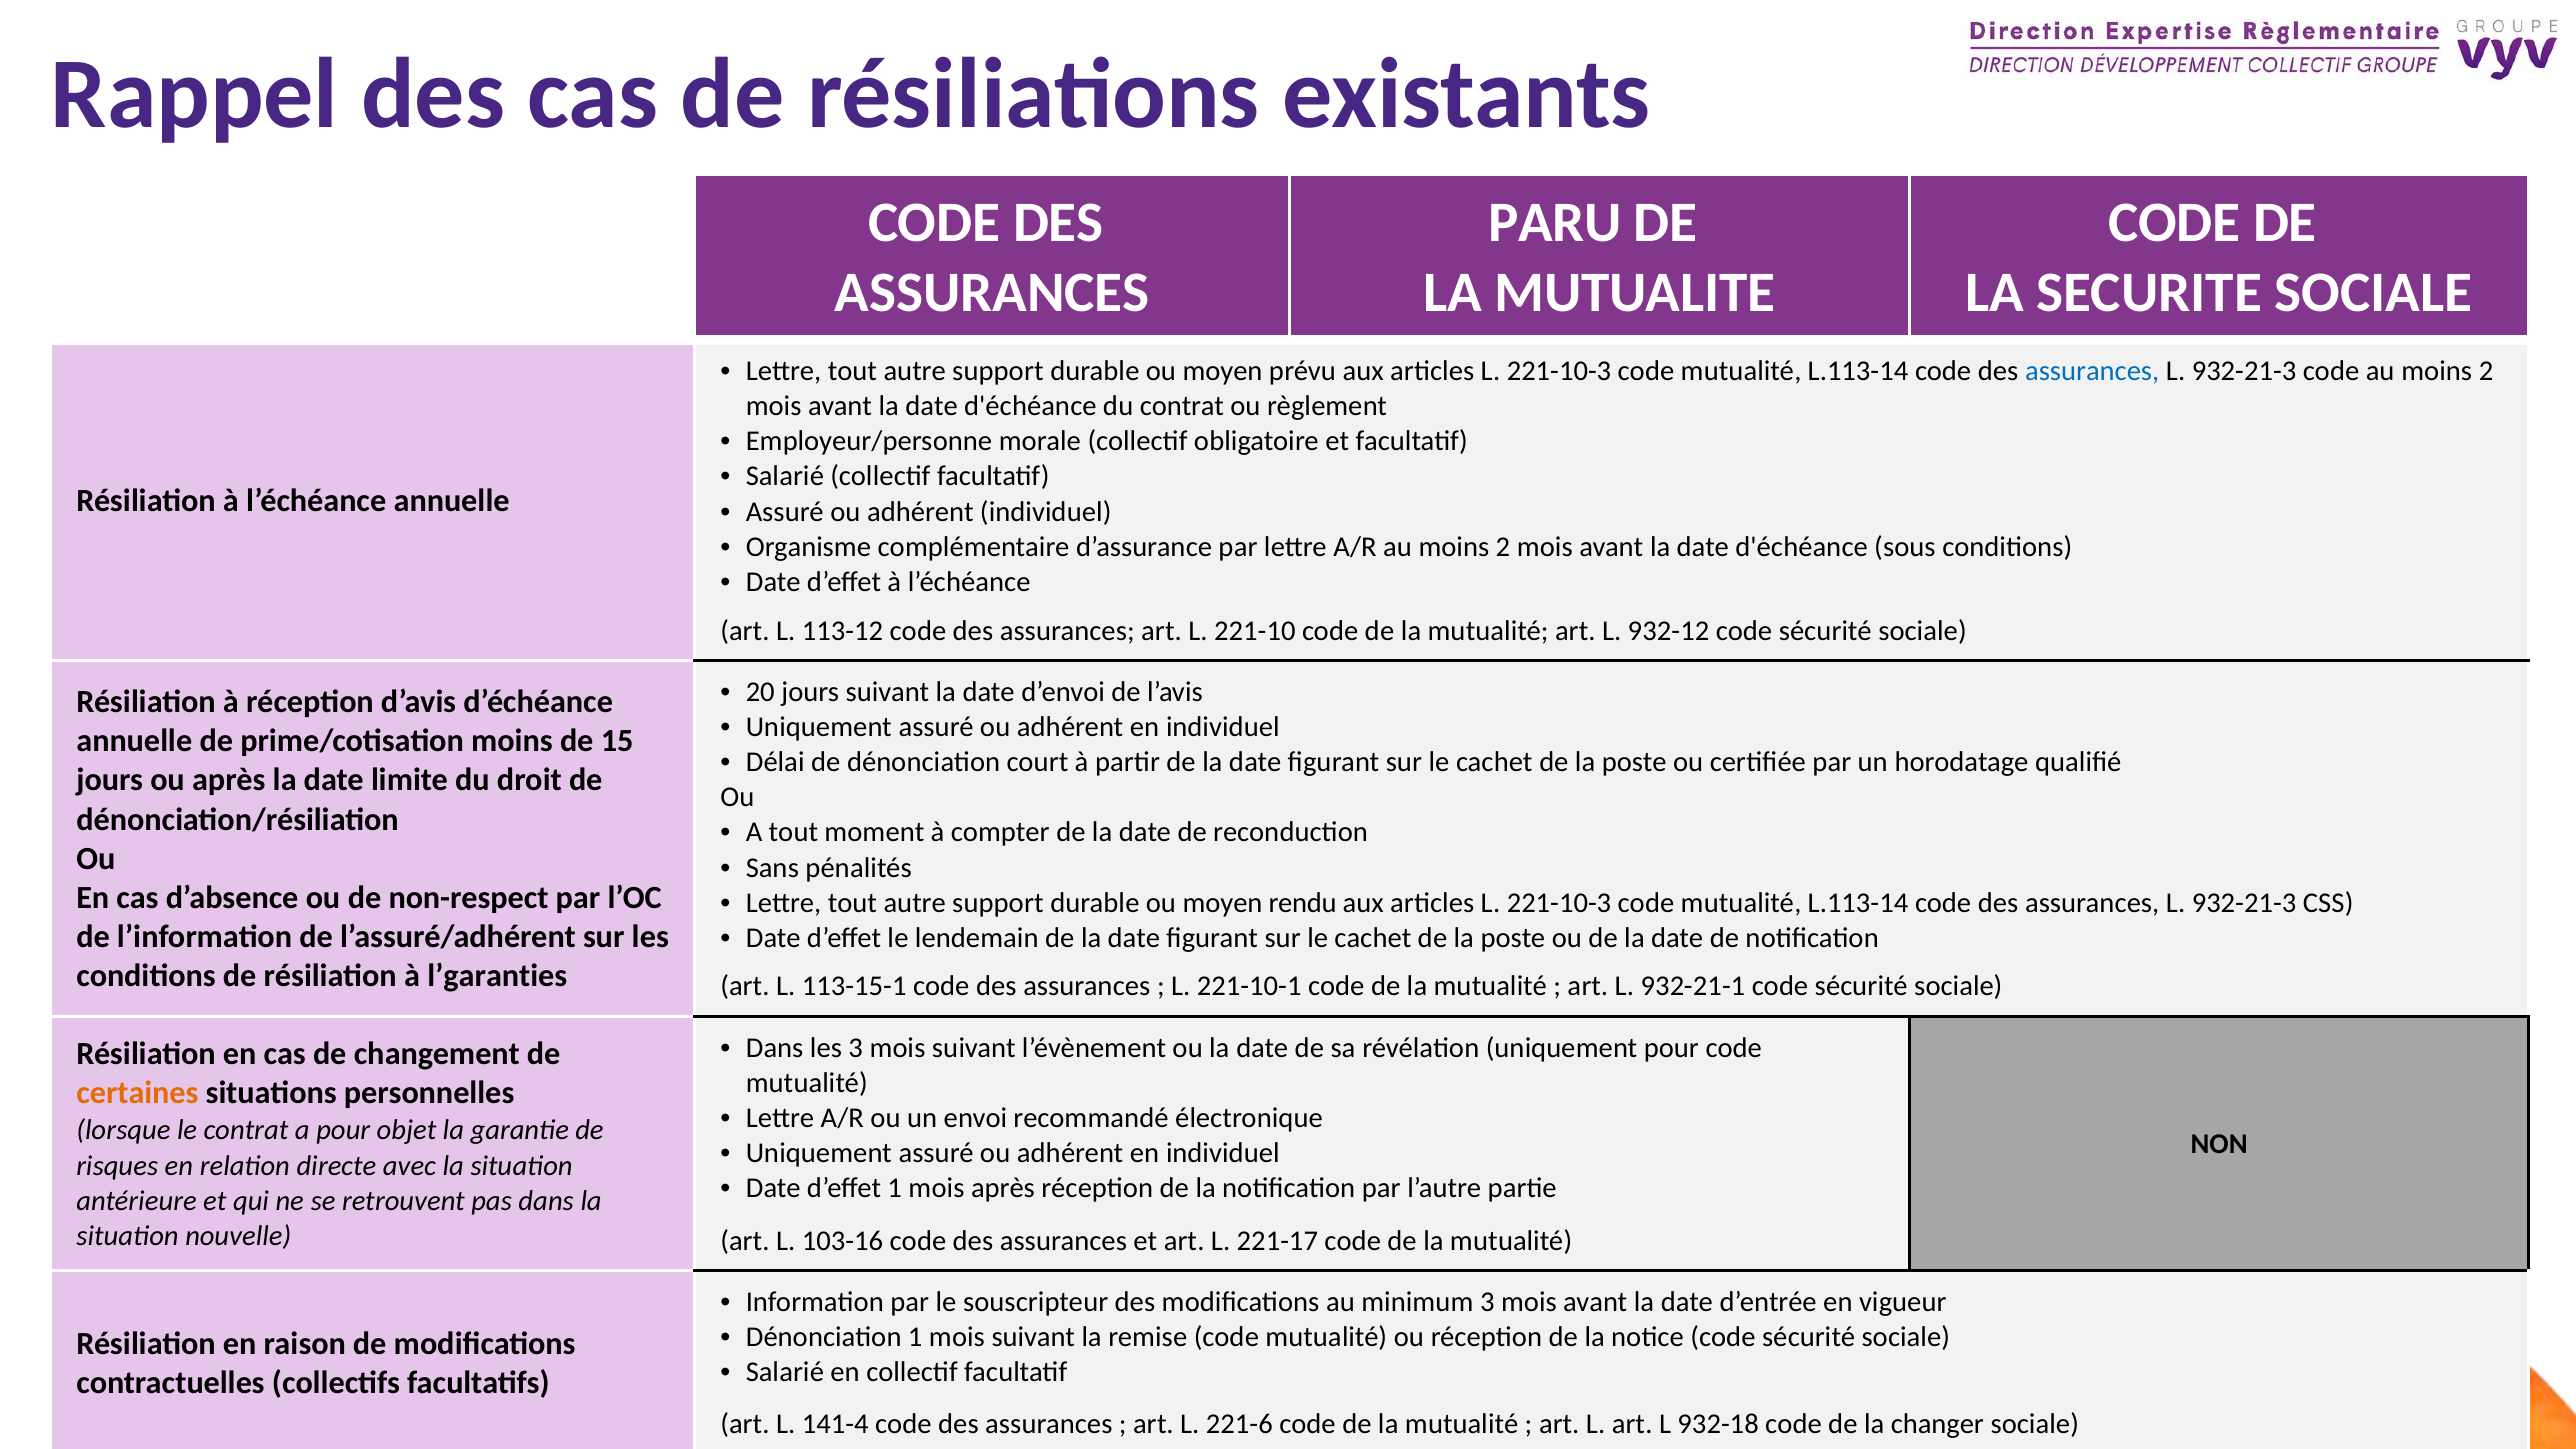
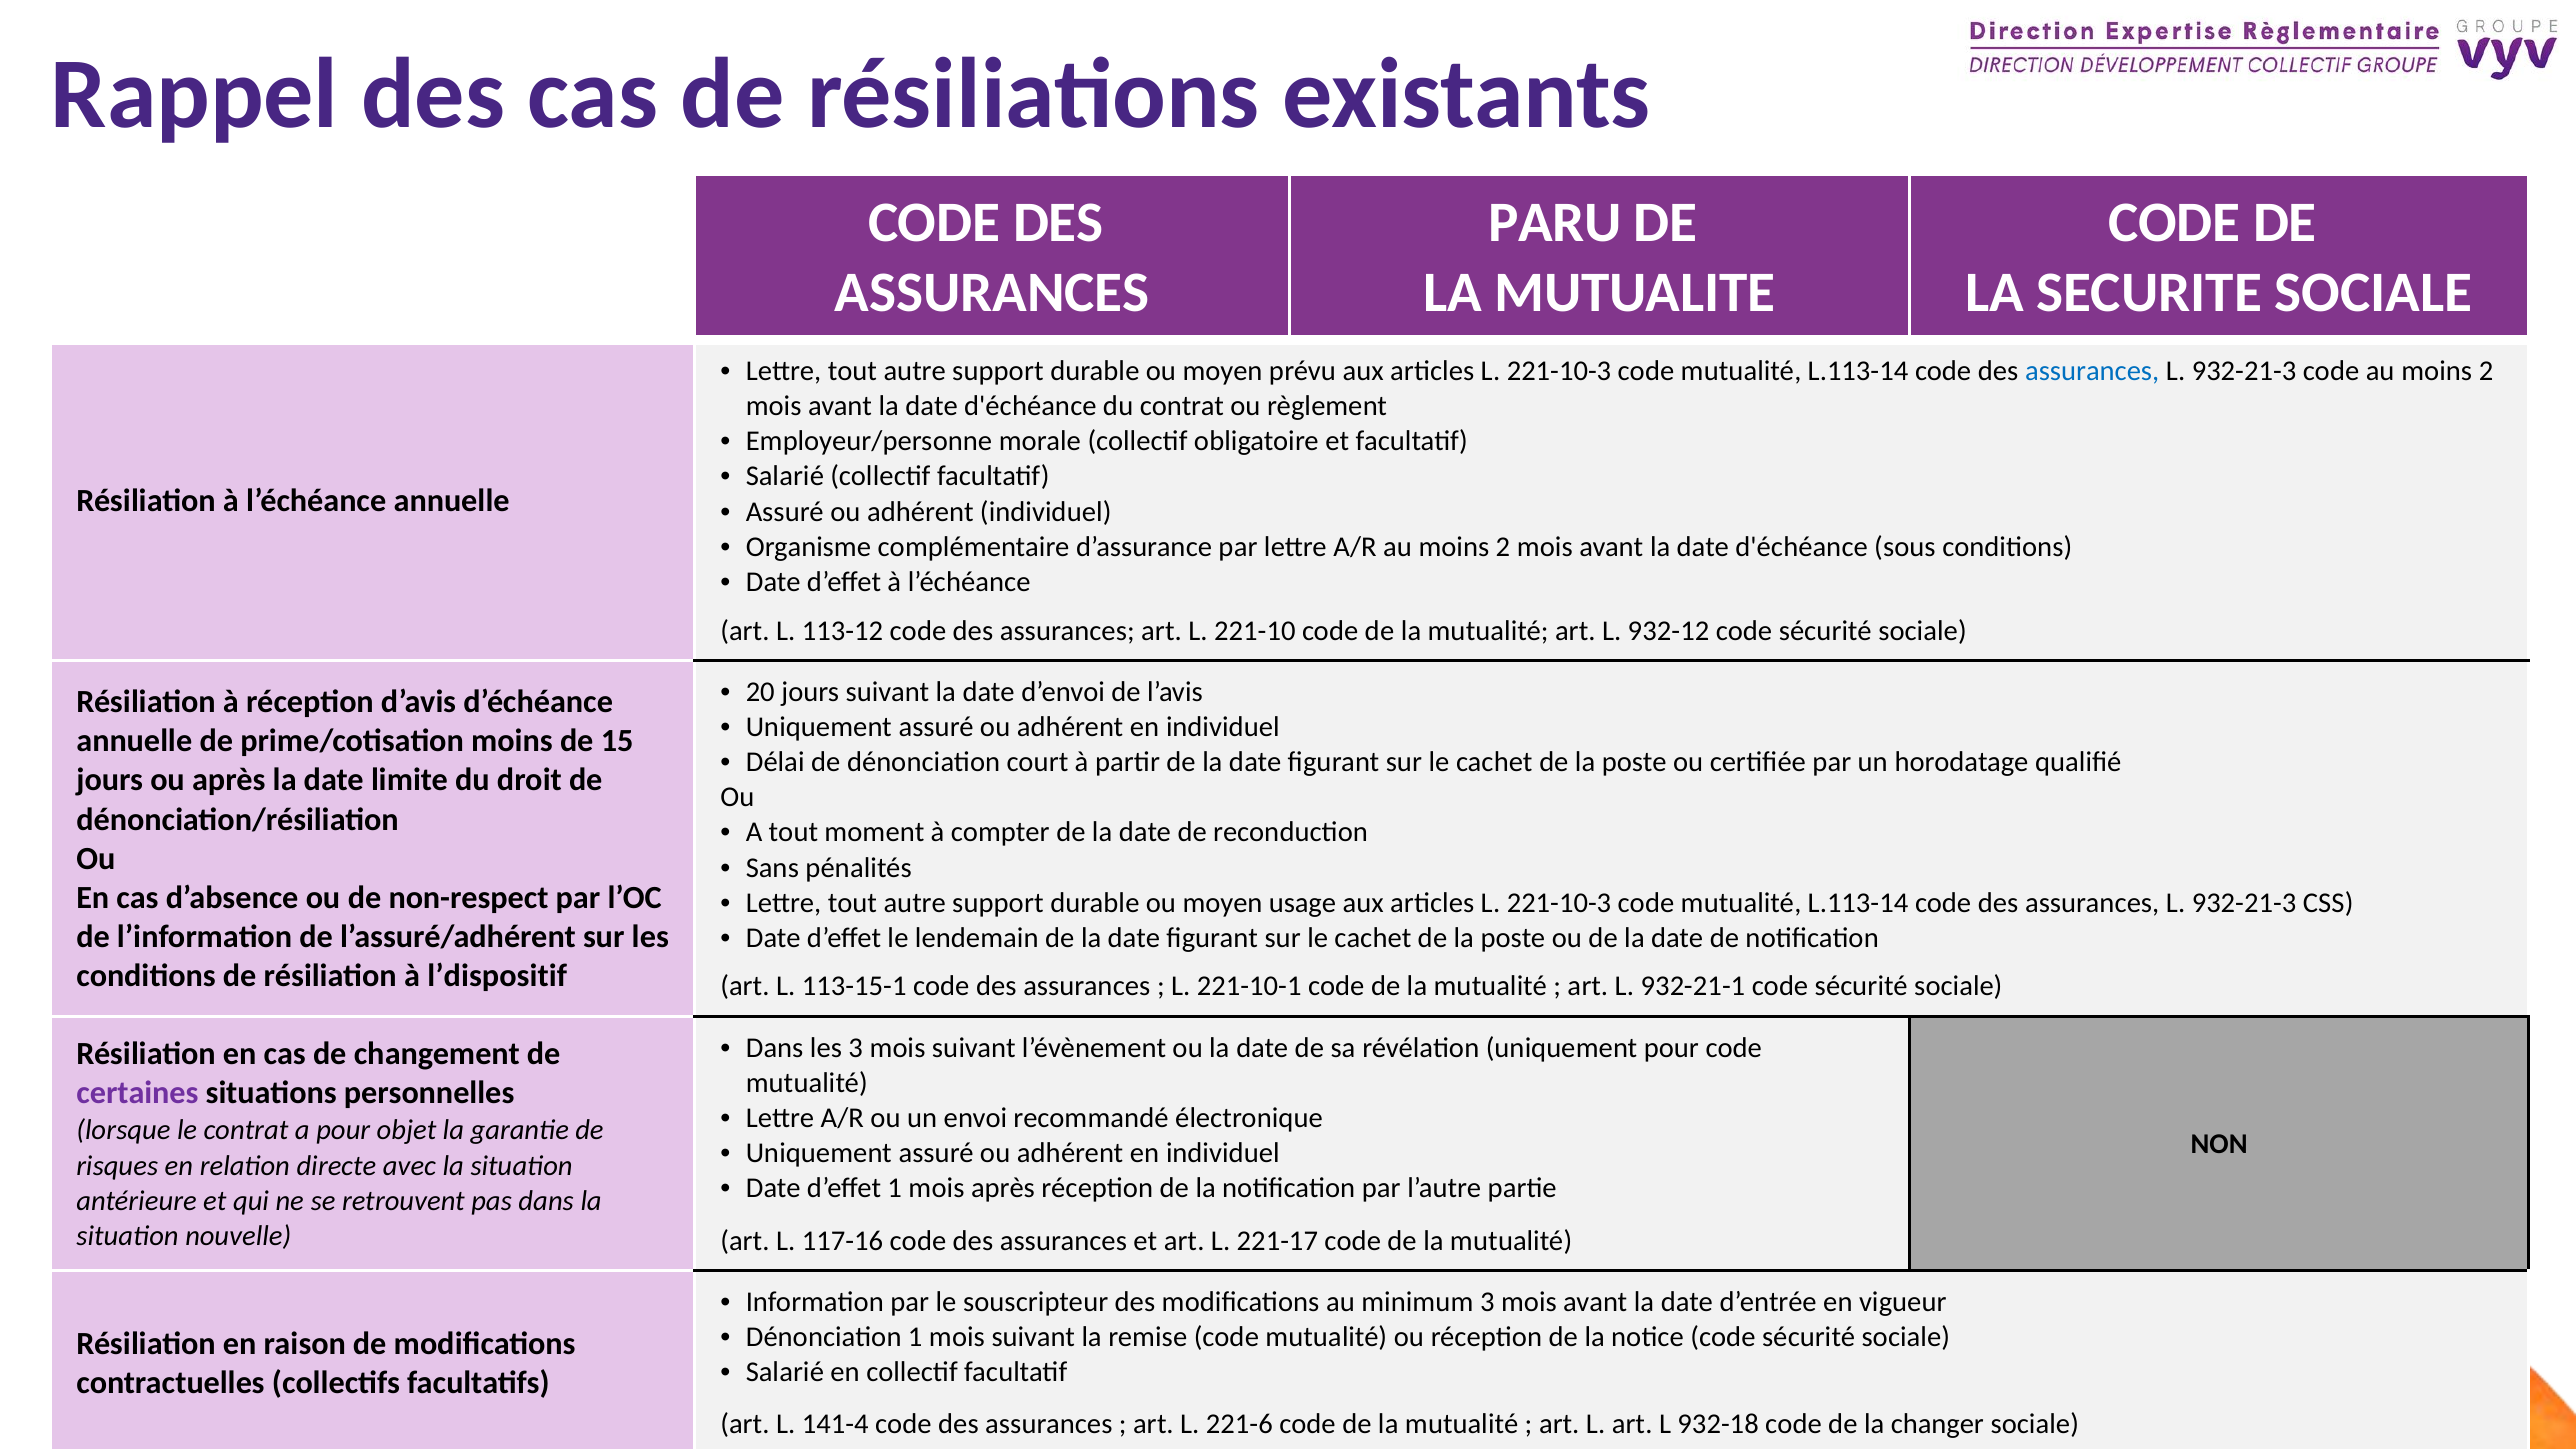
rendu: rendu -> usage (1302, 903)
l’garanties: l’garanties -> l’dispositif (497, 976)
certaines colour: orange -> purple (137, 1093)
103-16: 103-16 -> 117-16 (842, 1241)
